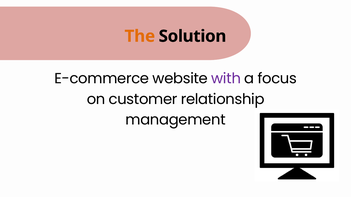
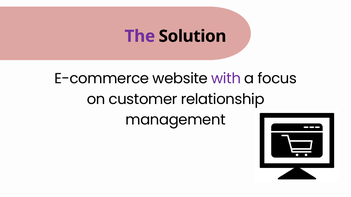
The colour: orange -> purple (140, 36)
